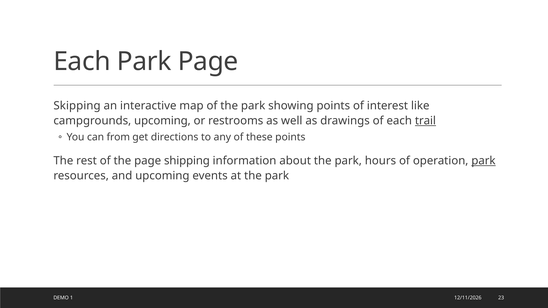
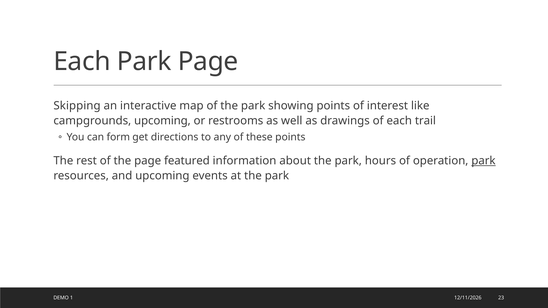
trail underline: present -> none (425, 121)
from: from -> form (118, 137)
shipping: shipping -> featured (187, 161)
